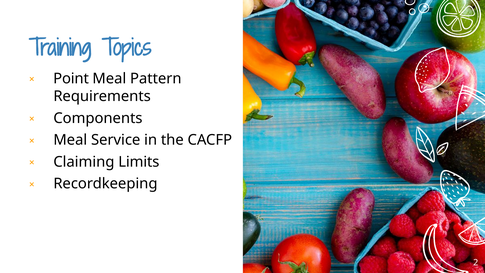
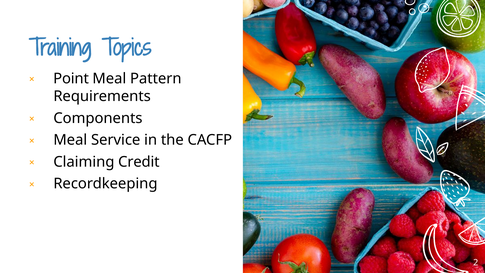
Limits: Limits -> Credit (139, 162)
